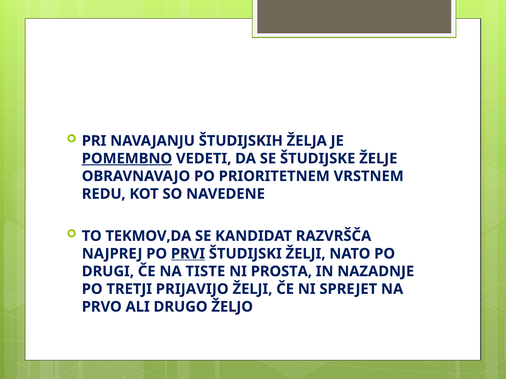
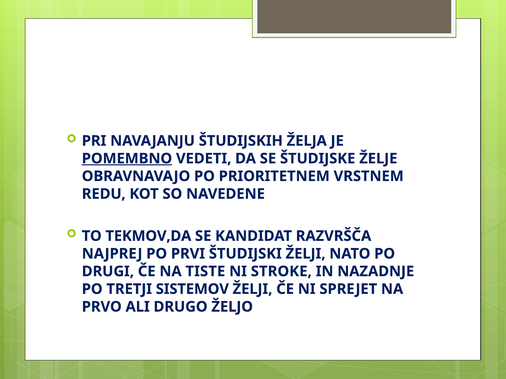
PRVI underline: present -> none (188, 254)
PROSTA: PROSTA -> STROKE (281, 272)
PRIJAVIJO: PRIJAVIJO -> SISTEMOV (192, 289)
